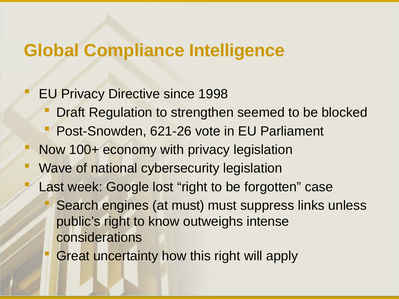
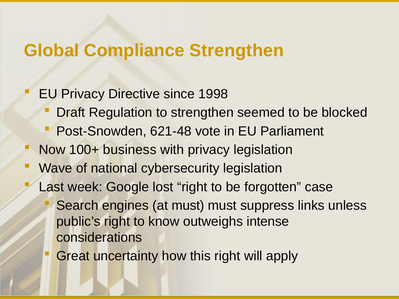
Compliance Intelligence: Intelligence -> Strengthen (237, 50)
621-26: 621-26 -> 621-48 (171, 131)
economy: economy -> business (130, 150)
